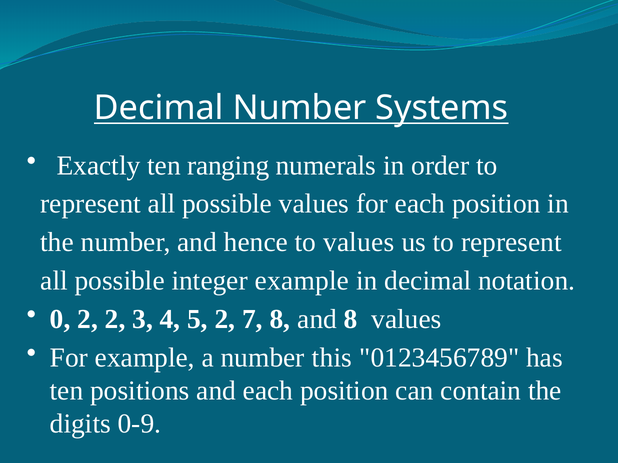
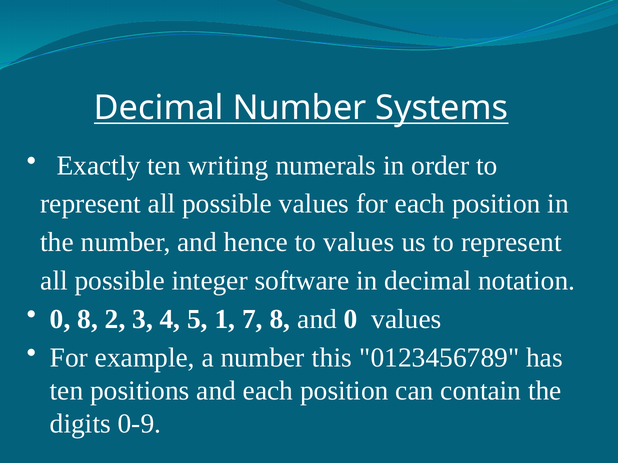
ranging: ranging -> writing (228, 166)
integer example: example -> software (302, 281)
0 2: 2 -> 8 (88, 320)
5 2: 2 -> 1 (225, 320)
and 8: 8 -> 0 (351, 320)
